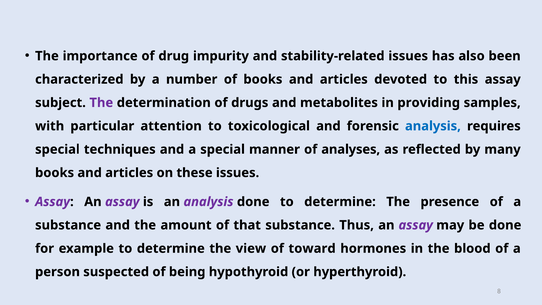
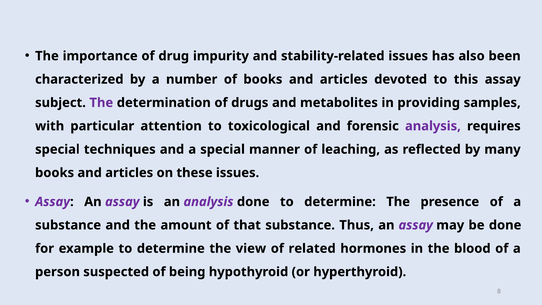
analysis colour: blue -> purple (433, 126)
analyses: analyses -> leaching (351, 149)
toward: toward -> related (312, 248)
